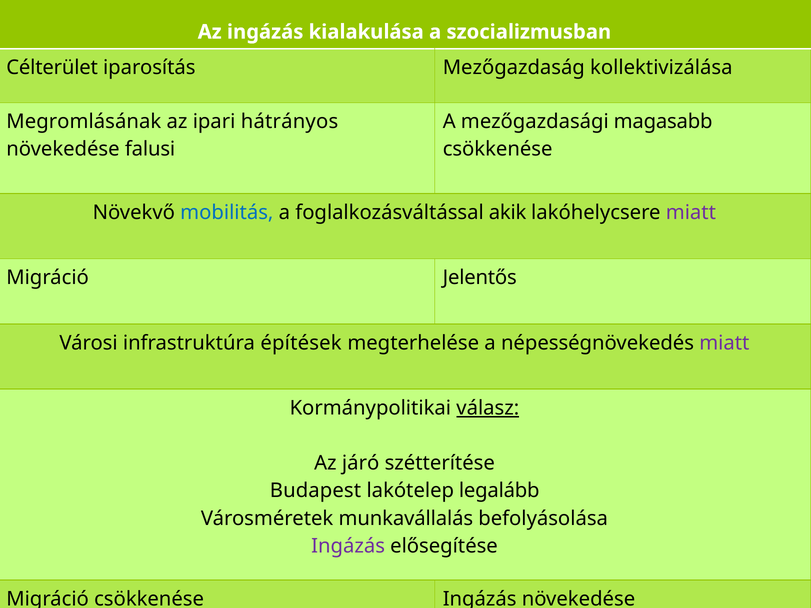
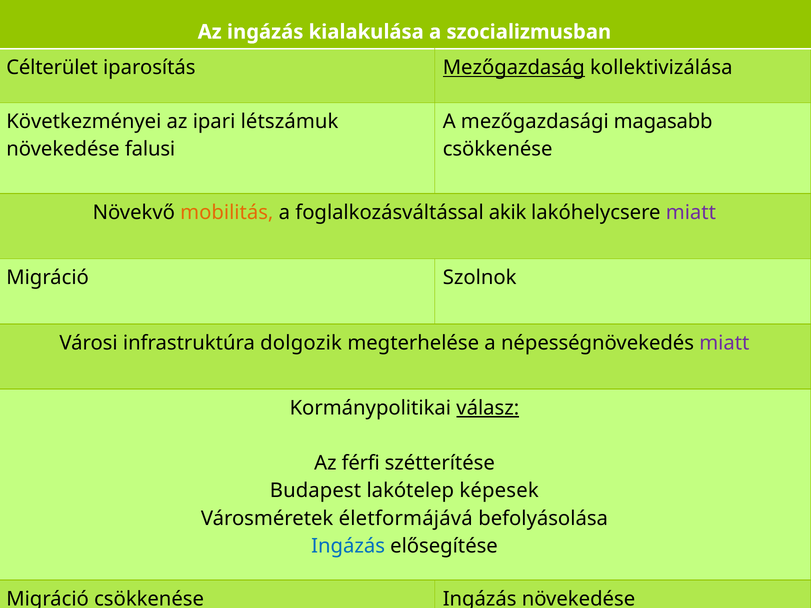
Mezőgazdaság underline: none -> present (514, 68)
Megromlásának: Megromlásának -> Következményei (84, 122)
hátrányos: hátrányos -> létszámuk (290, 122)
mobilitás colour: blue -> orange (227, 213)
Jelentős: Jelentős -> Szolnok (480, 278)
építések: építések -> dolgozik (301, 343)
járó: járó -> férfi (361, 463)
legalább: legalább -> képesek (499, 491)
munkavállalás: munkavállalás -> életformájává (406, 519)
Ingázás colour: purple -> blue (348, 546)
